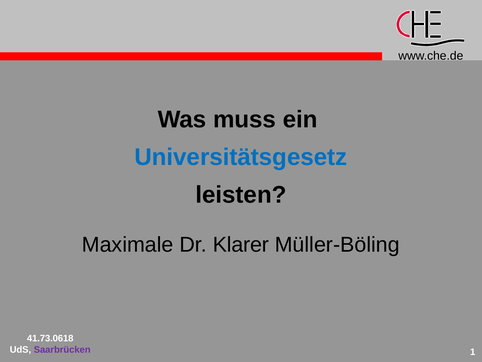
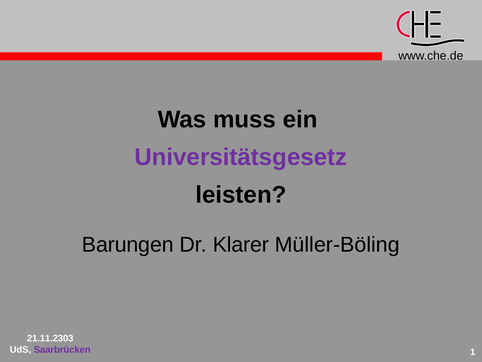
Universitätsgesetz colour: blue -> purple (241, 157)
Maximale: Maximale -> Barungen (128, 244)
41.73.0618: 41.73.0618 -> 21.11.2303 (50, 338)
